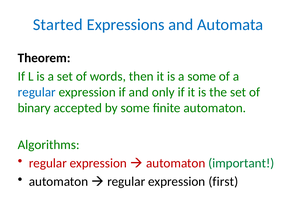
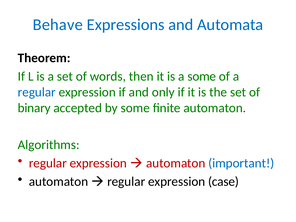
Started: Started -> Behave (58, 25)
important colour: green -> blue (241, 163)
first: first -> case (223, 182)
